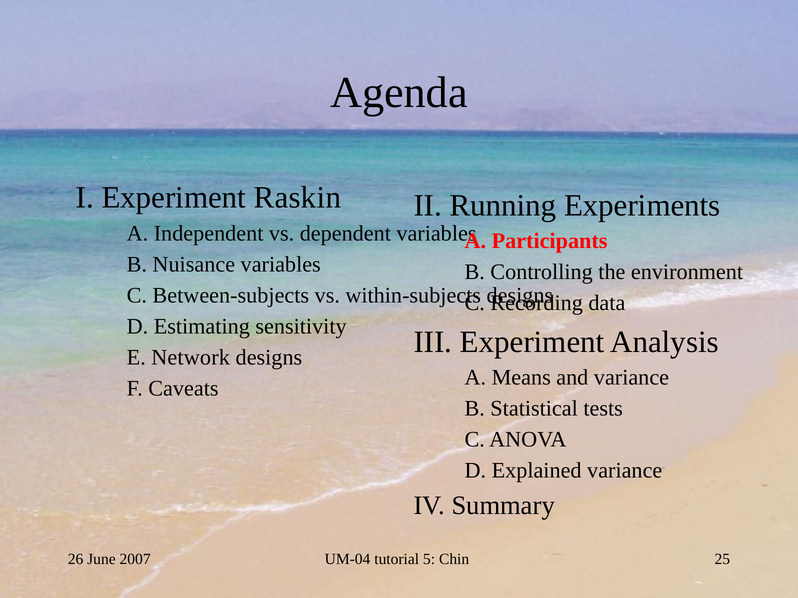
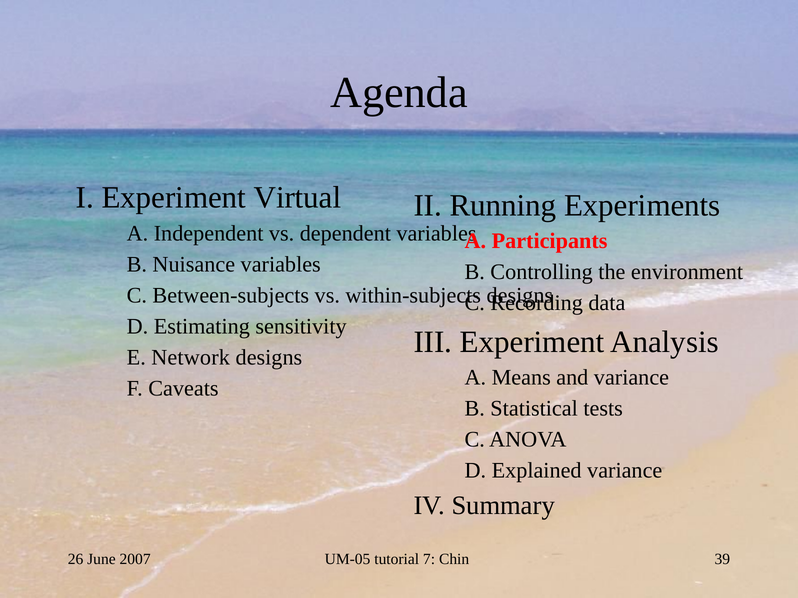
Raskin: Raskin -> Virtual (297, 198)
UM-04: UM-04 -> UM-05 (348, 560)
5: 5 -> 7 (429, 560)
25: 25 -> 39 (722, 560)
